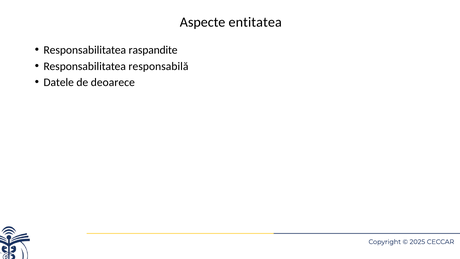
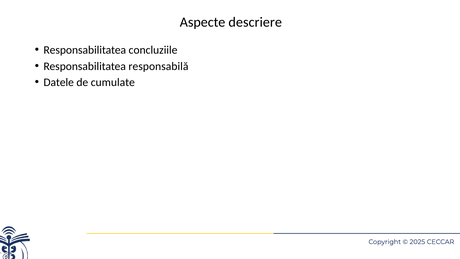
entitatea: entitatea -> descriere (255, 22)
raspandite: raspandite -> concluziile (153, 50)
deoarece: deoarece -> cumulate (113, 82)
